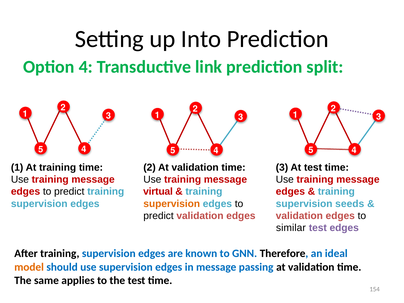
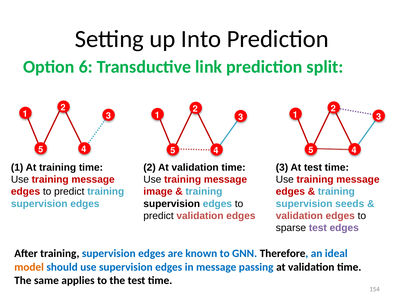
Option 4: 4 -> 6 (86, 67)
virtual: virtual -> image (158, 192)
supervision colour: orange -> black (172, 204)
similar: similar -> sparse (291, 228)
